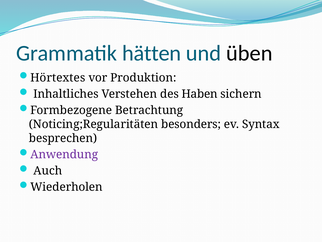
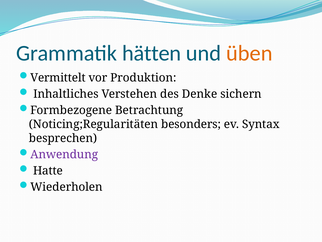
üben colour: black -> orange (249, 53)
Hörtextes: Hörtextes -> Vermittelt (58, 78)
Haben: Haben -> Denke (200, 94)
Auch: Auch -> Hatte (48, 170)
